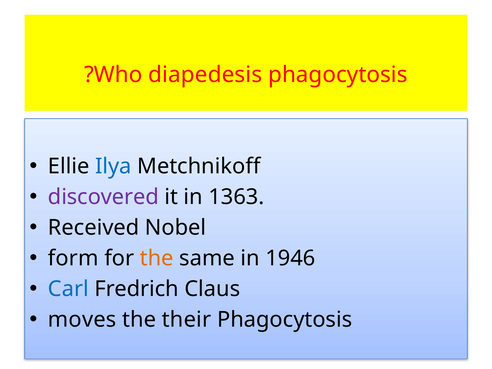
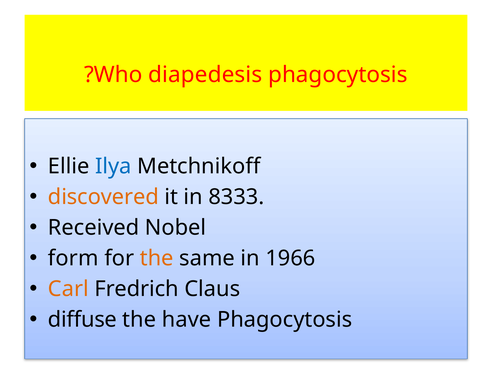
discovered colour: purple -> orange (103, 197)
1363: 1363 -> 8333 (236, 197)
1946: 1946 -> 1966 (290, 258)
Carl colour: blue -> orange (68, 289)
moves: moves -> diffuse (82, 320)
their: their -> have (187, 320)
